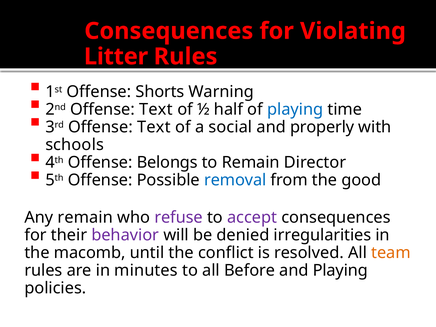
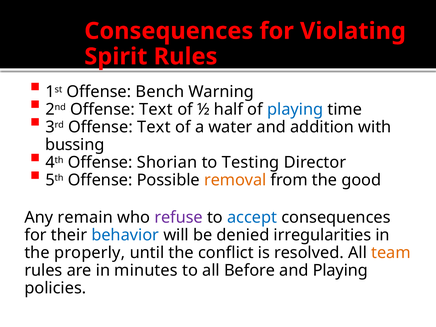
Litter: Litter -> Spirit (116, 57)
Shorts: Shorts -> Bench (160, 92)
social: social -> water (230, 127)
properly: properly -> addition (322, 127)
schools: schools -> bussing (75, 145)
Belongs: Belongs -> Shorian (167, 162)
to Remain: Remain -> Testing (251, 162)
removal colour: blue -> orange (235, 180)
accept colour: purple -> blue (252, 217)
behavior colour: purple -> blue (125, 235)
macomb: macomb -> properly (90, 253)
